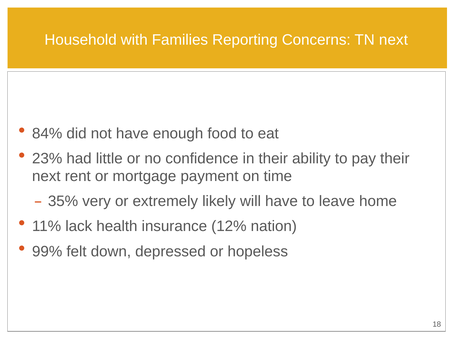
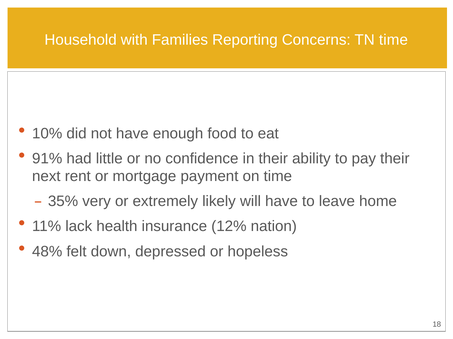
TN next: next -> time (393, 40)
84%: 84% -> 10% (47, 134)
23%: 23% -> 91% (47, 159)
99%: 99% -> 48% (47, 252)
